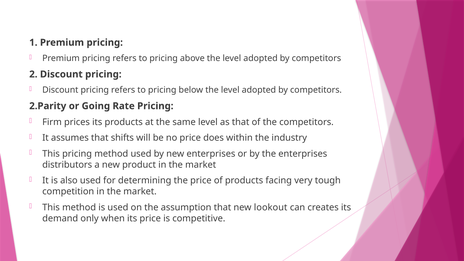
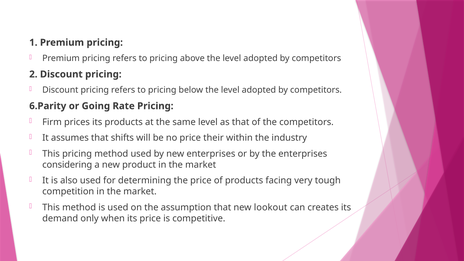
2.Parity: 2.Parity -> 6.Parity (48, 106)
does: does -> their (213, 138)
distributors: distributors -> considering (67, 165)
